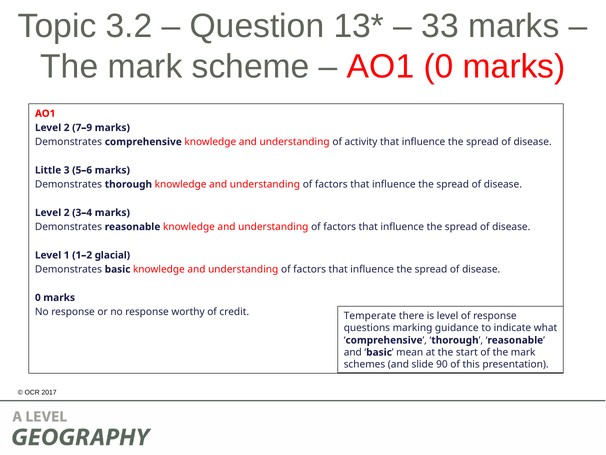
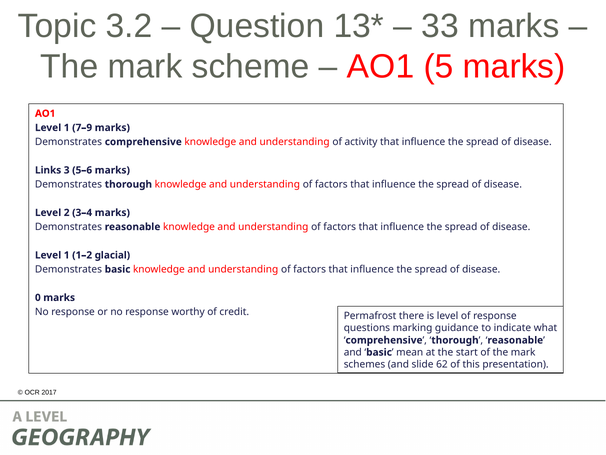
AO1 0: 0 -> 5 (438, 67)
2: 2 -> 1 (67, 128)
Little: Little -> Links (48, 170)
Temperate: Temperate -> Permafrost (370, 316)
90: 90 -> 62 (442, 364)
